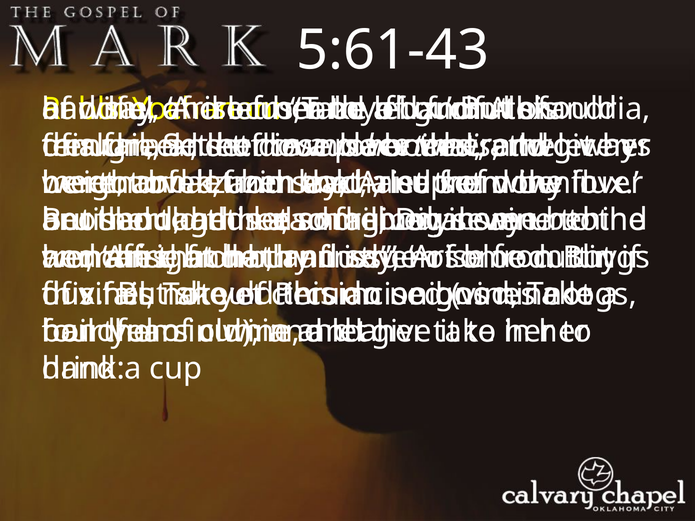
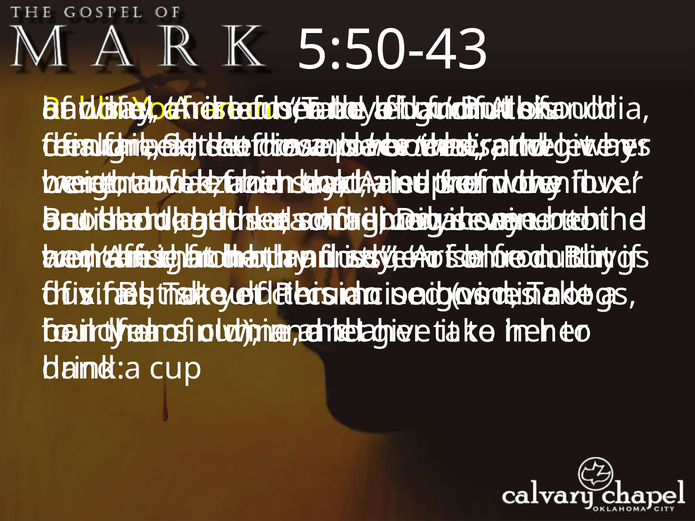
5:61-43: 5:61-43 -> 5:50-43 (393, 50)
